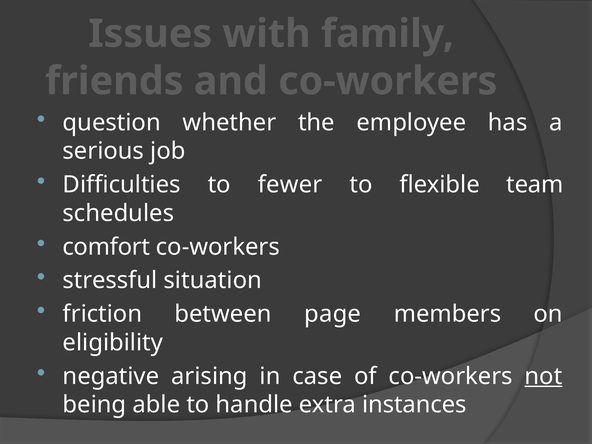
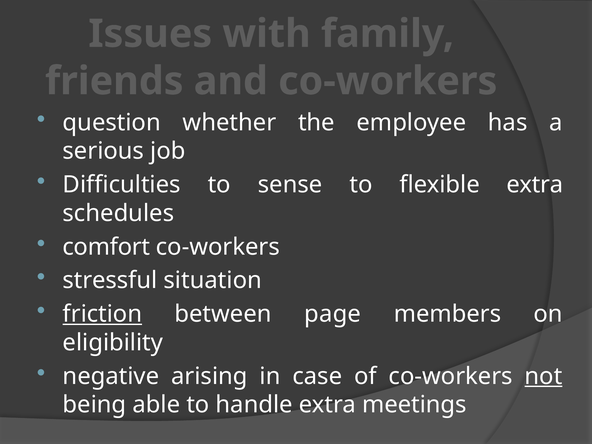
fewer: fewer -> sense (290, 185)
flexible team: team -> extra (535, 185)
friction underline: none -> present (102, 314)
instances: instances -> meetings (414, 405)
